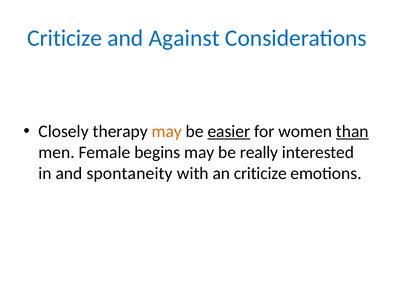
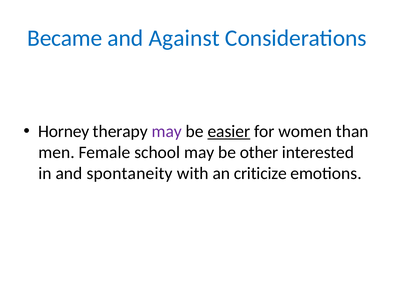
Criticize: Criticize -> Became (65, 38)
Closely: Closely -> Horney (64, 132)
may colour: orange -> purple (167, 132)
than underline: present -> none (352, 132)
begins: begins -> school (157, 153)
really: really -> other (259, 153)
